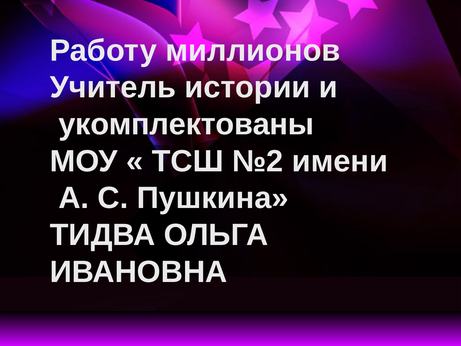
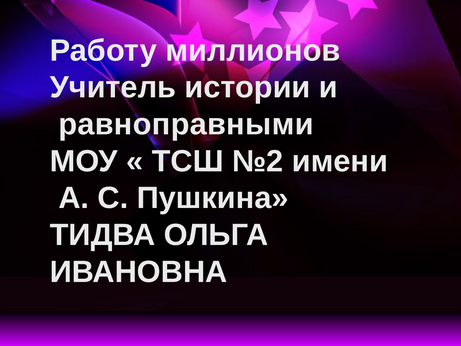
укомплектованы: укомплектованы -> равноправными (186, 124)
